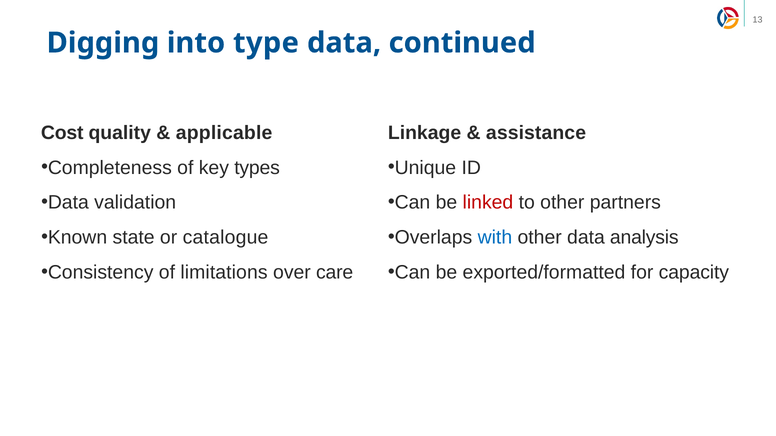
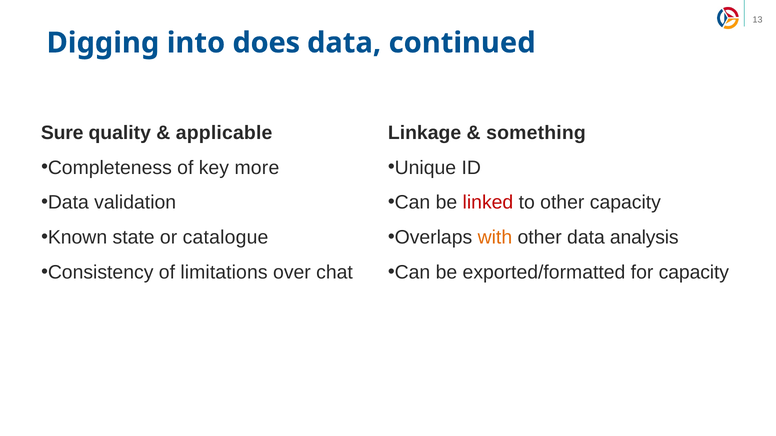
type: type -> does (266, 43)
Cost: Cost -> Sure (62, 133)
assistance: assistance -> something (536, 133)
types: types -> more (257, 168)
other partners: partners -> capacity (625, 203)
with colour: blue -> orange (495, 238)
care: care -> chat (335, 273)
